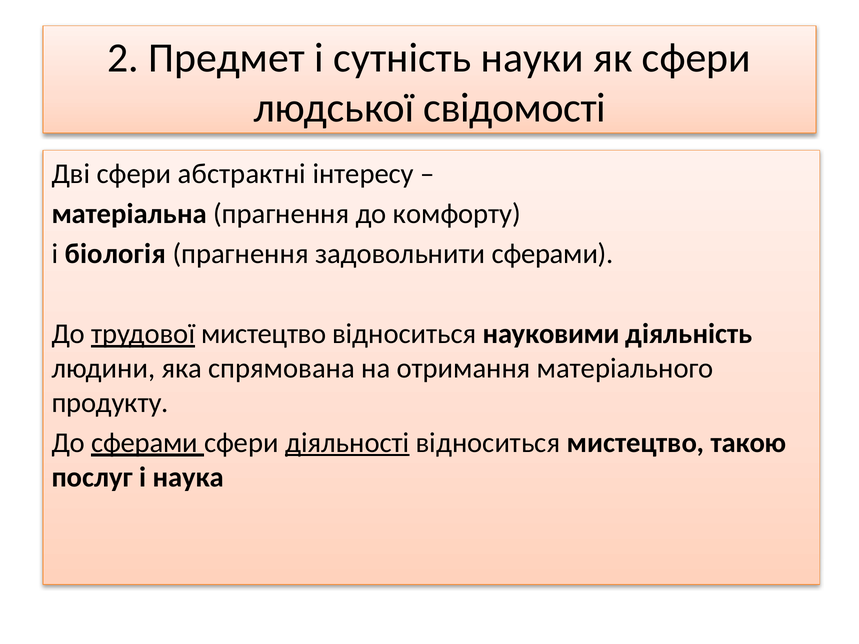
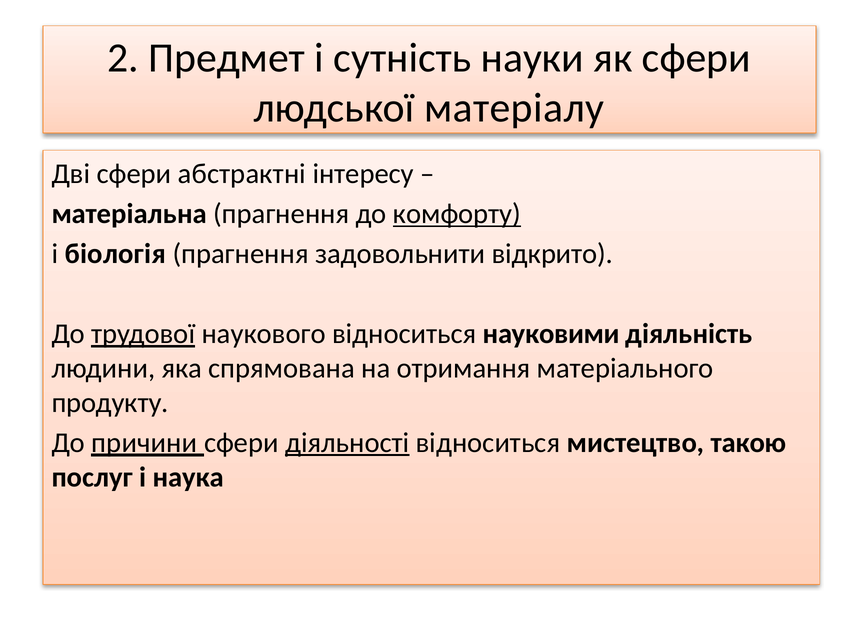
свідомості: свідомості -> матеріалу (514, 108)
комфорту underline: none -> present (457, 214)
задовольнити сферами: сферами -> відкрито (552, 254)
трудової мистецтво: мистецтво -> наукового (264, 334)
До сферами: сферами -> причини (144, 443)
